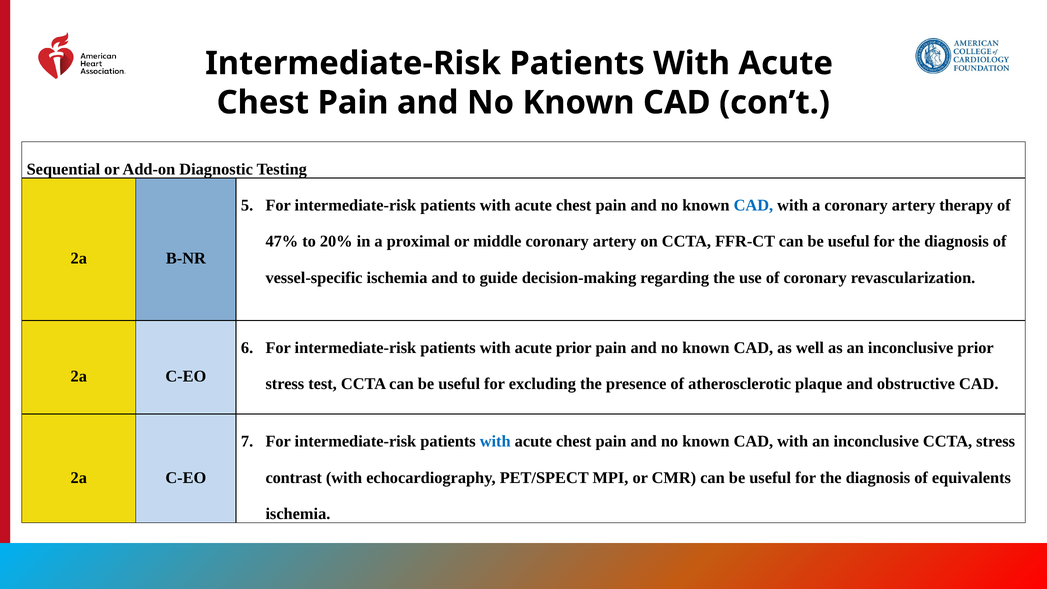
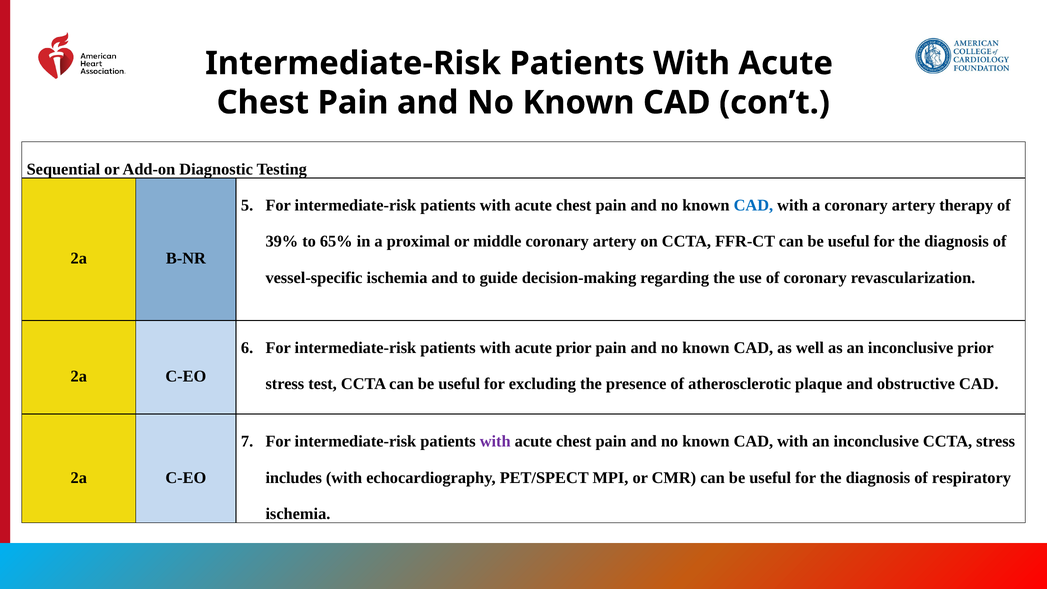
47%: 47% -> 39% (282, 242)
20%: 20% -> 65% (336, 242)
with colour: blue -> purple (495, 441)
contrast: contrast -> includes (294, 478)
equivalents: equivalents -> respiratory (971, 478)
